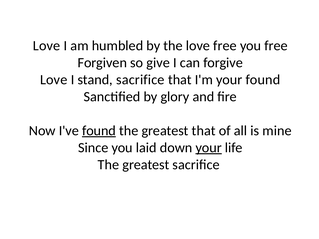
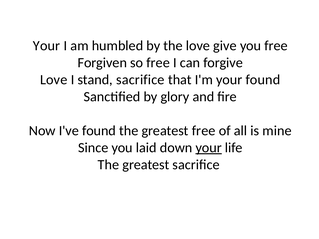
Love: Love -> Your (47, 46)
love free: free -> give (225, 46)
so give: give -> free (158, 63)
found underline: present -> none (99, 131)
greatest that: that -> free (204, 131)
